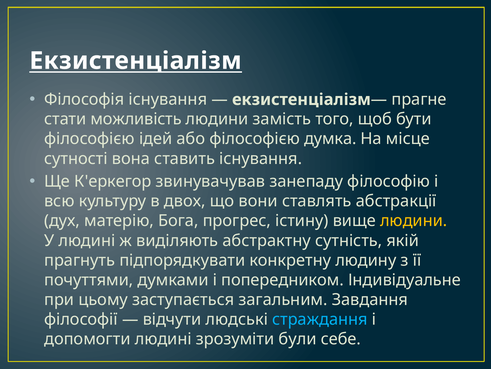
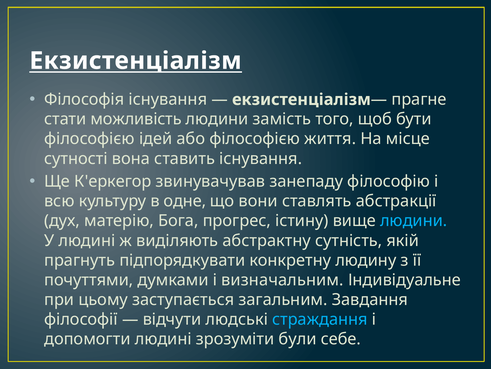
думка: думка -> життя (330, 139)
двох: двох -> одне (185, 201)
людини colour: yellow -> light blue (414, 220)
попередником: попередником -> визначальним (282, 279)
